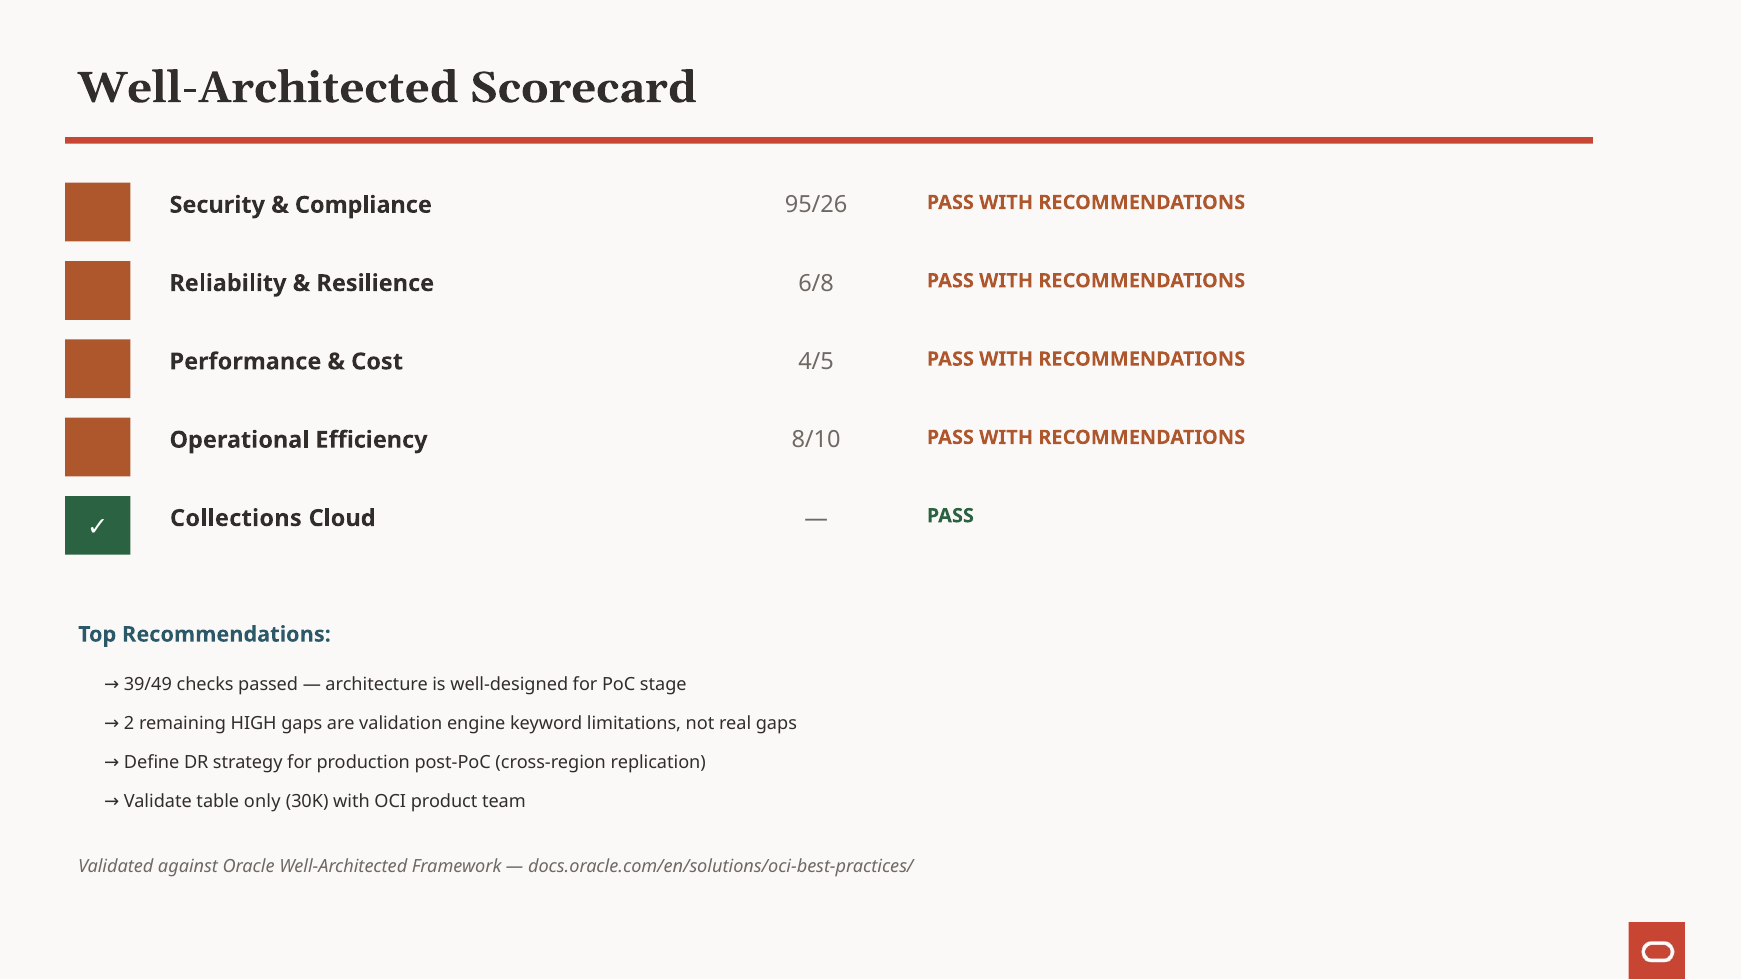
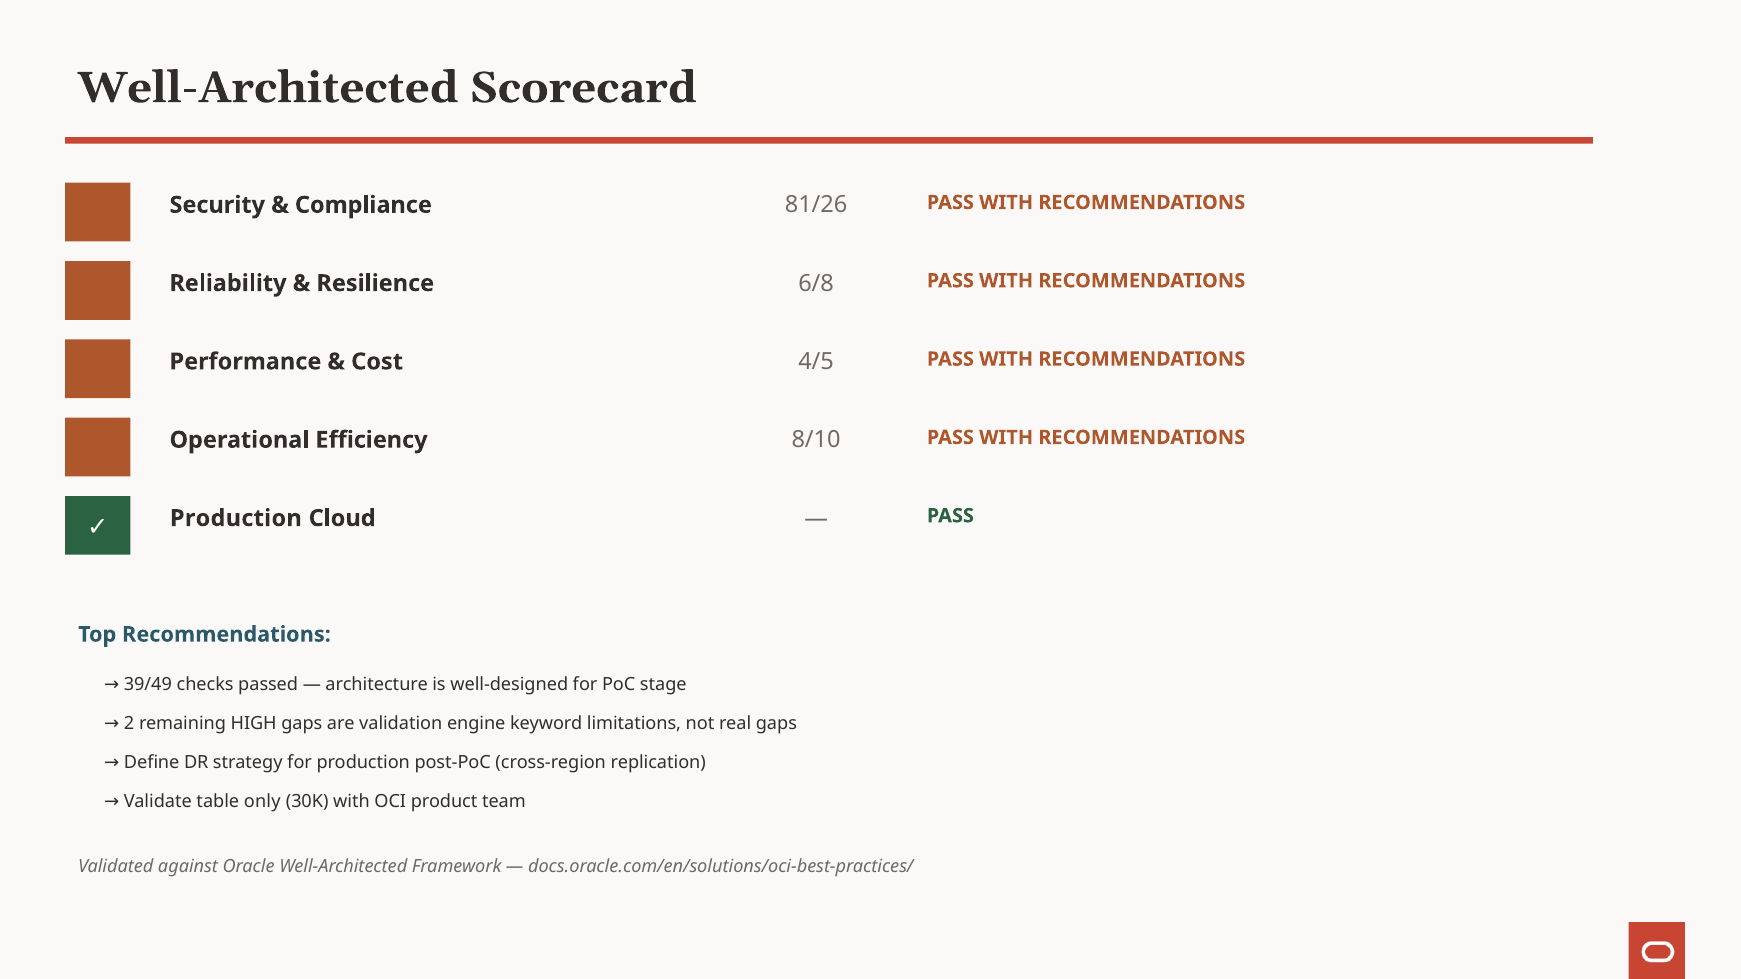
95/26: 95/26 -> 81/26 (816, 205)
Collections: Collections -> Production (236, 518)
